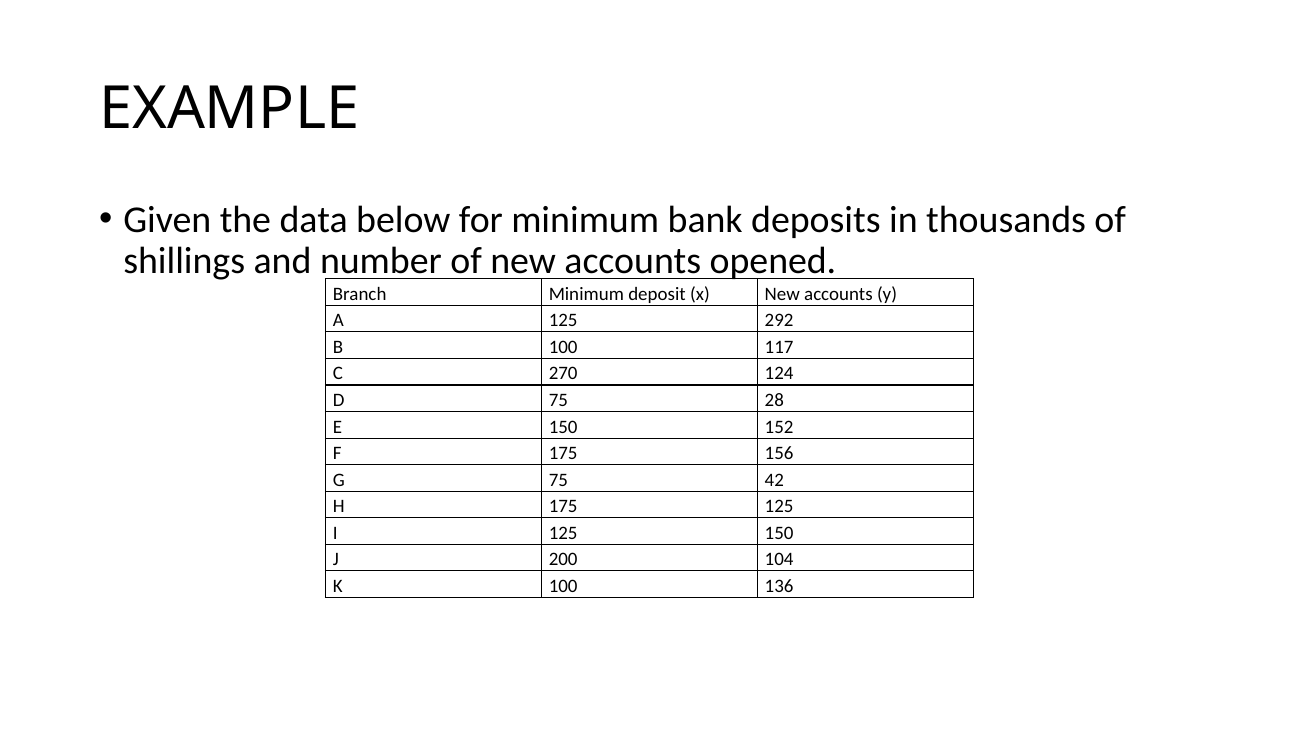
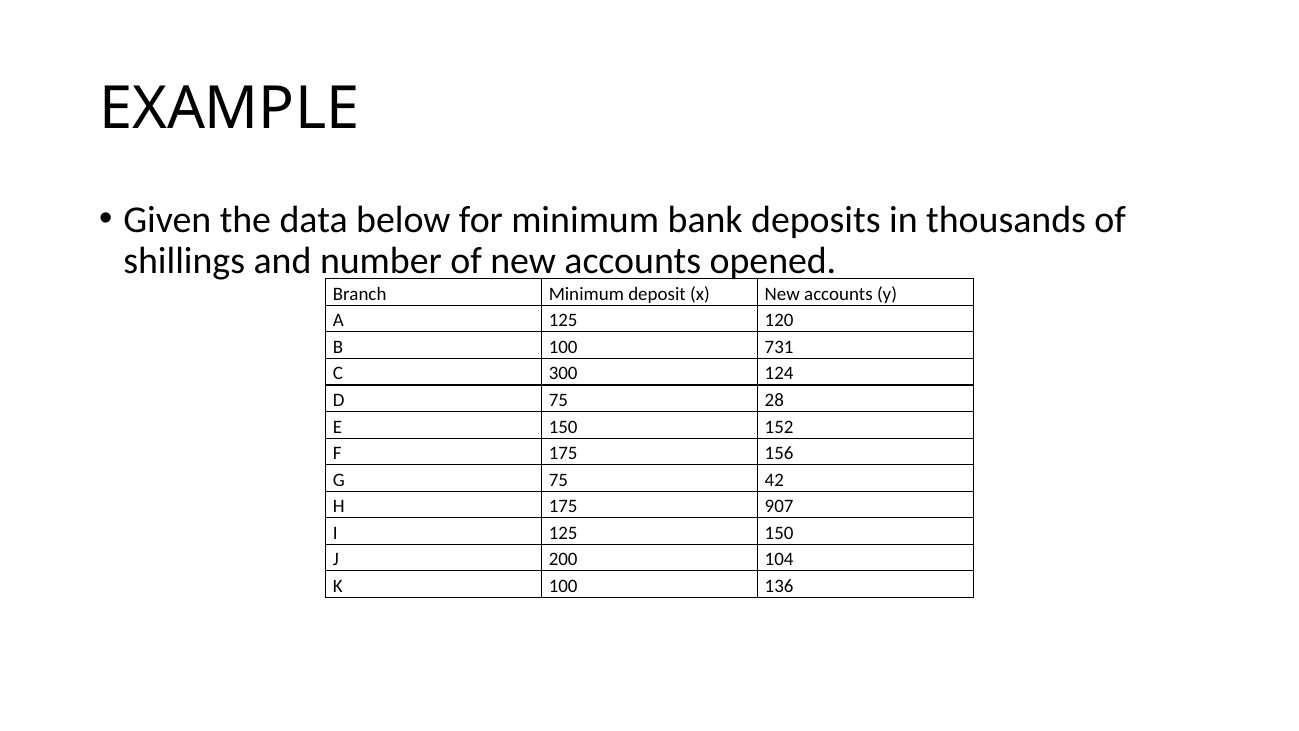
292: 292 -> 120 (779, 320)
117: 117 -> 731 (779, 347)
270: 270 -> 300 (563, 374)
175 125: 125 -> 907 (779, 506)
